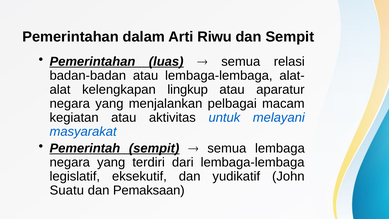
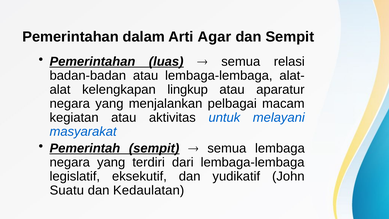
Riwu: Riwu -> Agar (214, 37)
Pemaksaan: Pemaksaan -> Kedaulatan (149, 190)
